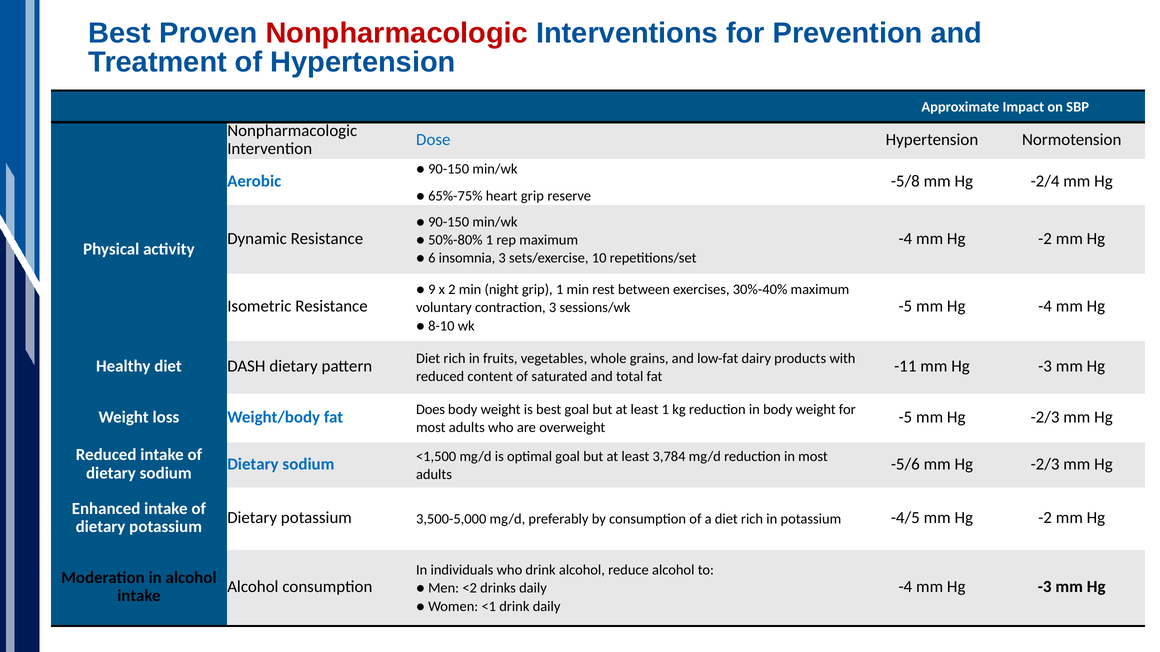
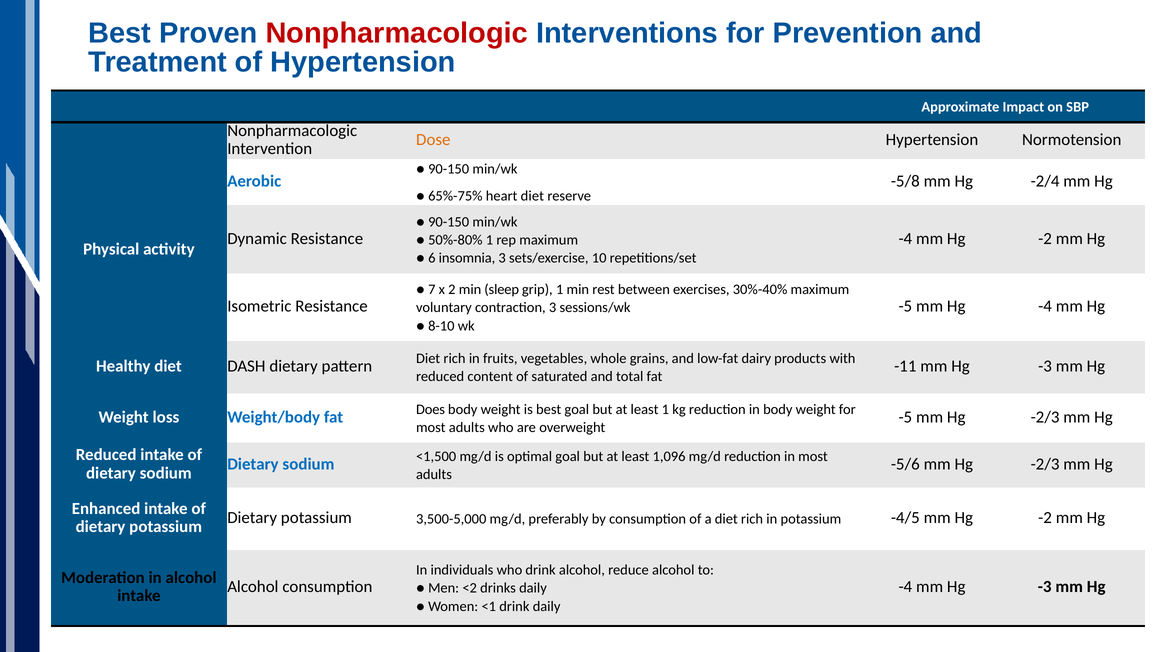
Dose colour: blue -> orange (433, 140)
heart grip: grip -> diet (532, 196)
9: 9 -> 7 (432, 290)
night: night -> sleep (502, 290)
3,784: 3,784 -> 1,096 (669, 457)
